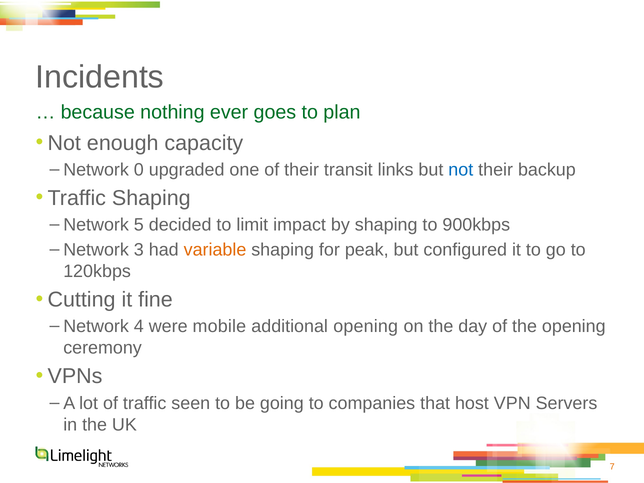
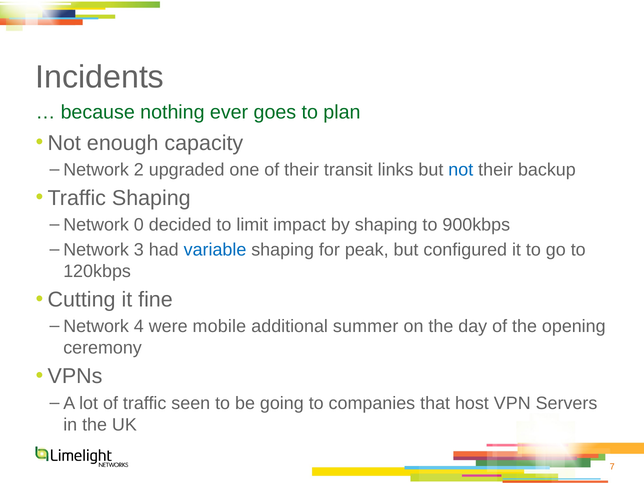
0: 0 -> 2 (139, 170)
5: 5 -> 0 (139, 225)
variable colour: orange -> blue (215, 250)
additional opening: opening -> summer (366, 327)
